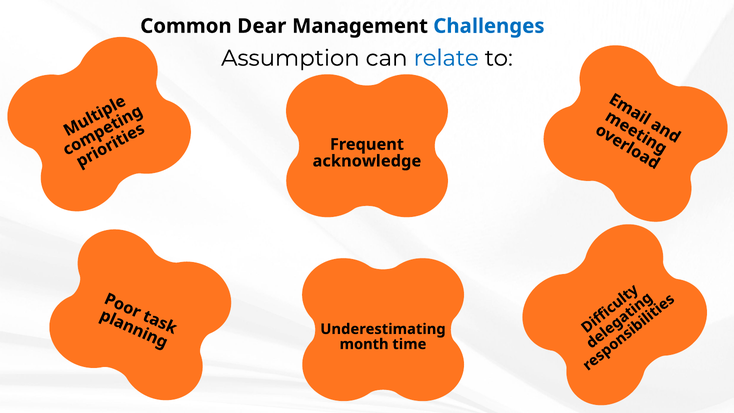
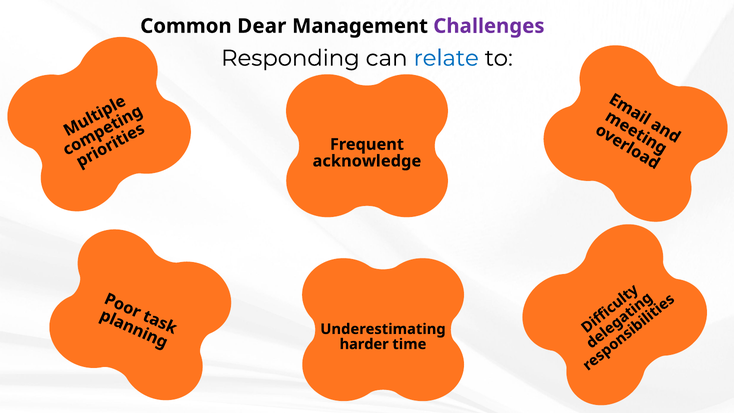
Challenges colour: blue -> purple (489, 26)
Assumption: Assumption -> Responding (290, 58)
month: month -> harder (364, 344)
